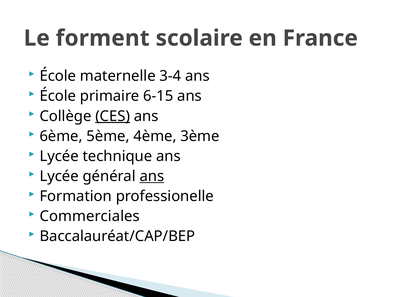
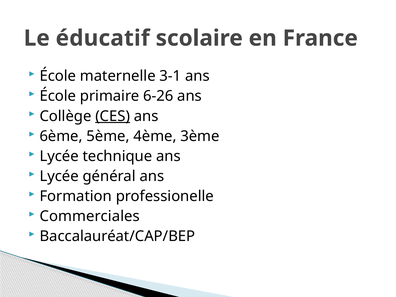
forment: forment -> éducatif (103, 38)
3-4: 3-4 -> 3-1 (170, 76)
6-15: 6-15 -> 6-26 (158, 96)
ans underline: present -> none (152, 176)
